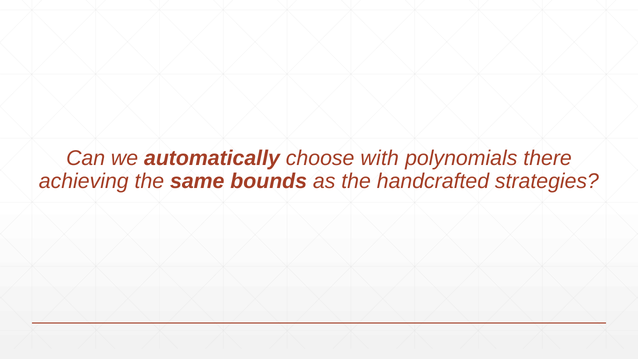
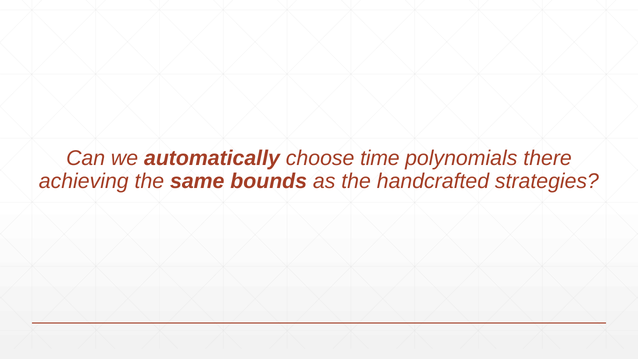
with: with -> time (380, 158)
